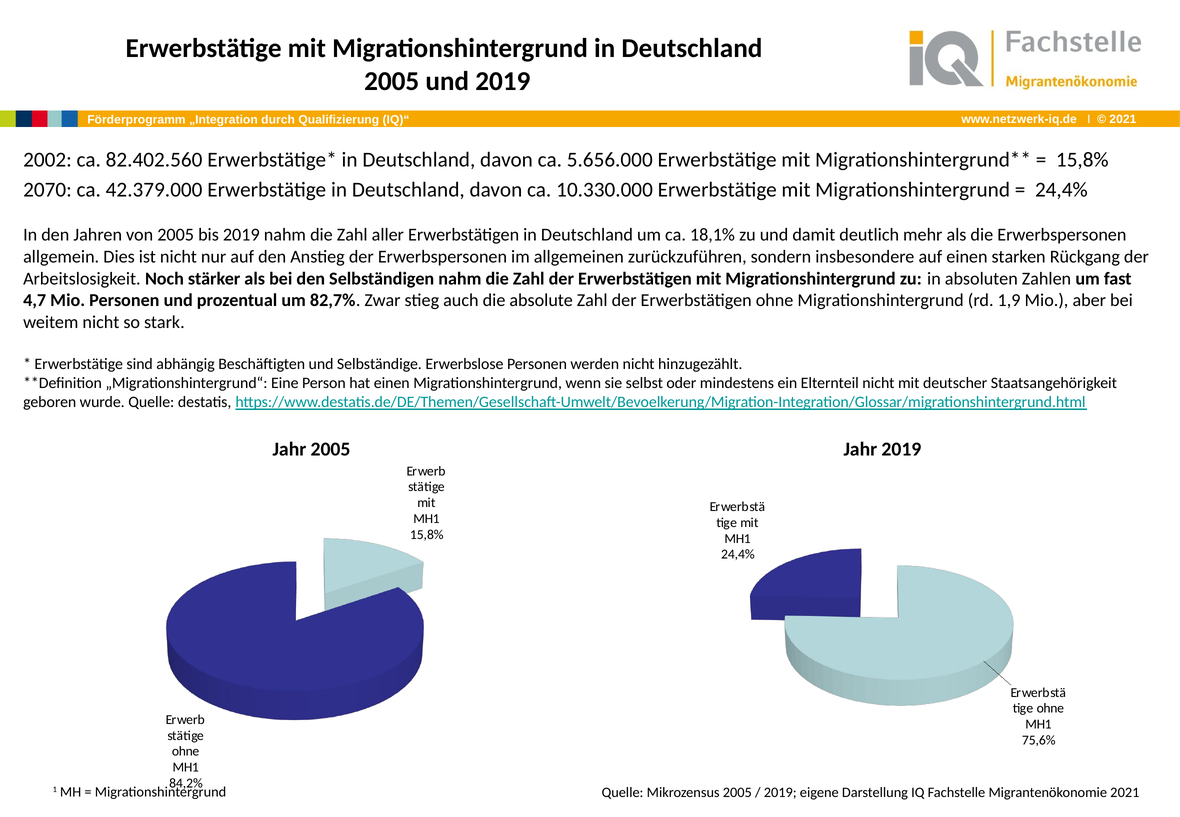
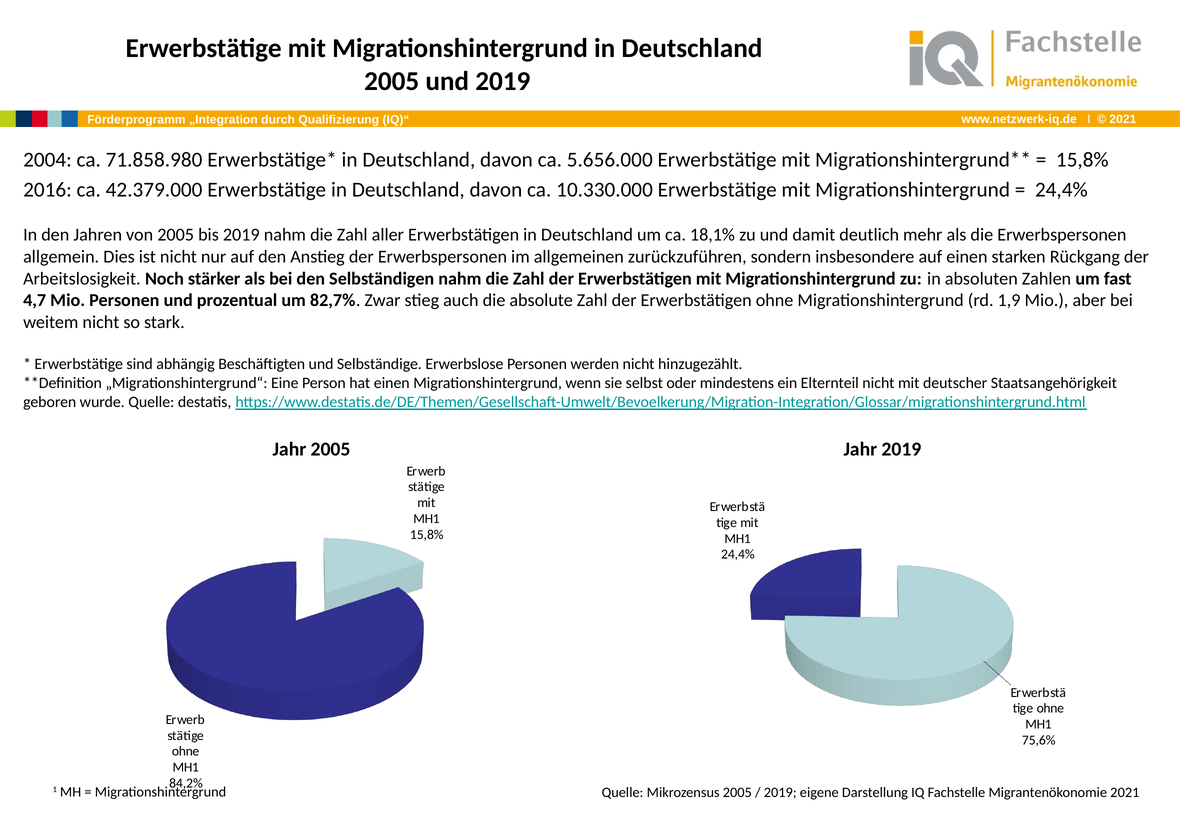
2002: 2002 -> 2004 (48, 160)
82.402.560: 82.402.560 -> 71.858.980 (154, 160)
2070: 2070 -> 2016 (48, 190)
